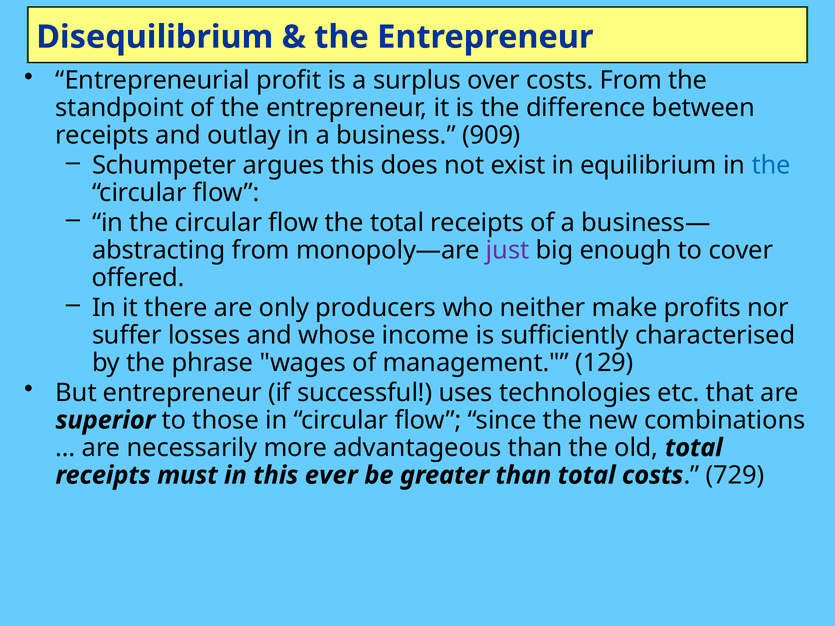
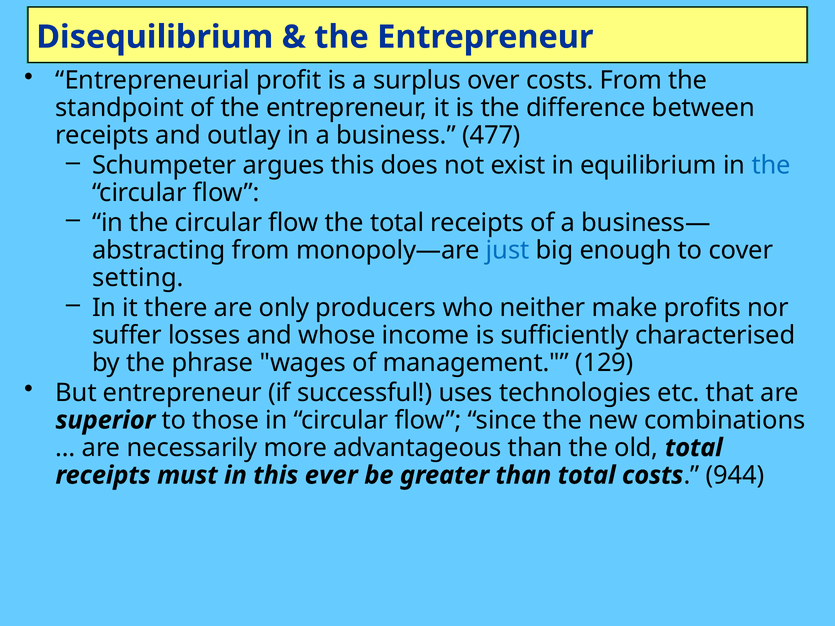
909: 909 -> 477 (491, 136)
just colour: purple -> blue (508, 250)
offered: offered -> setting (138, 278)
729: 729 -> 944 (735, 475)
